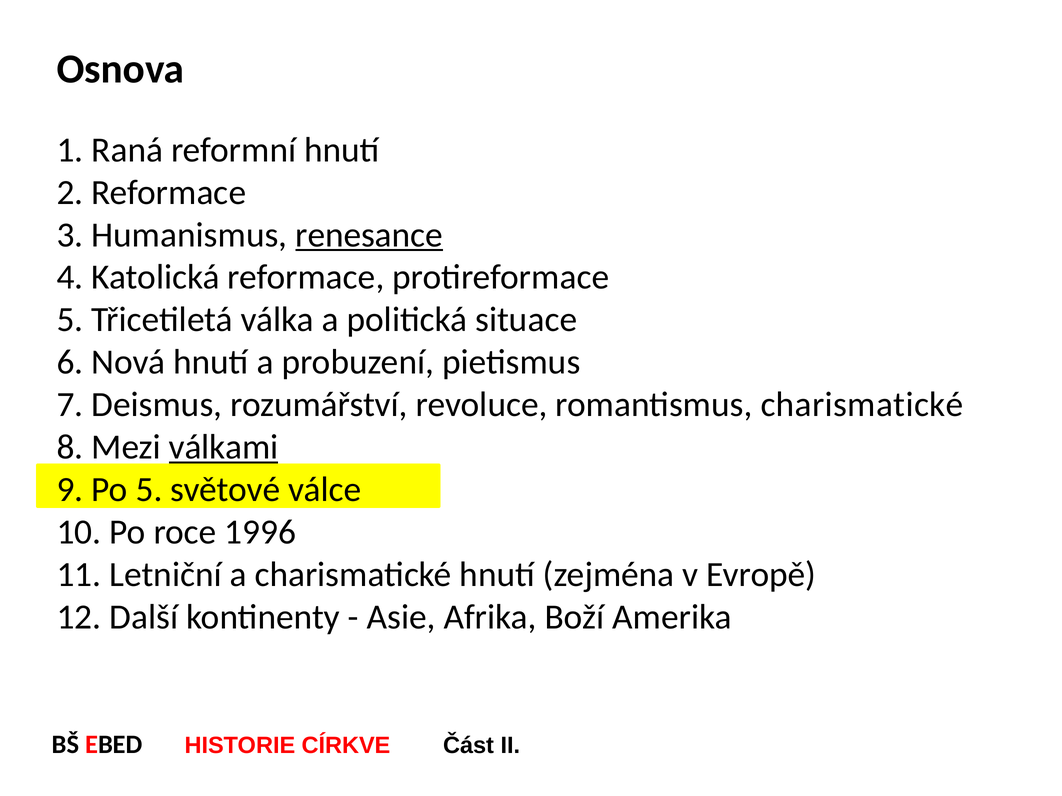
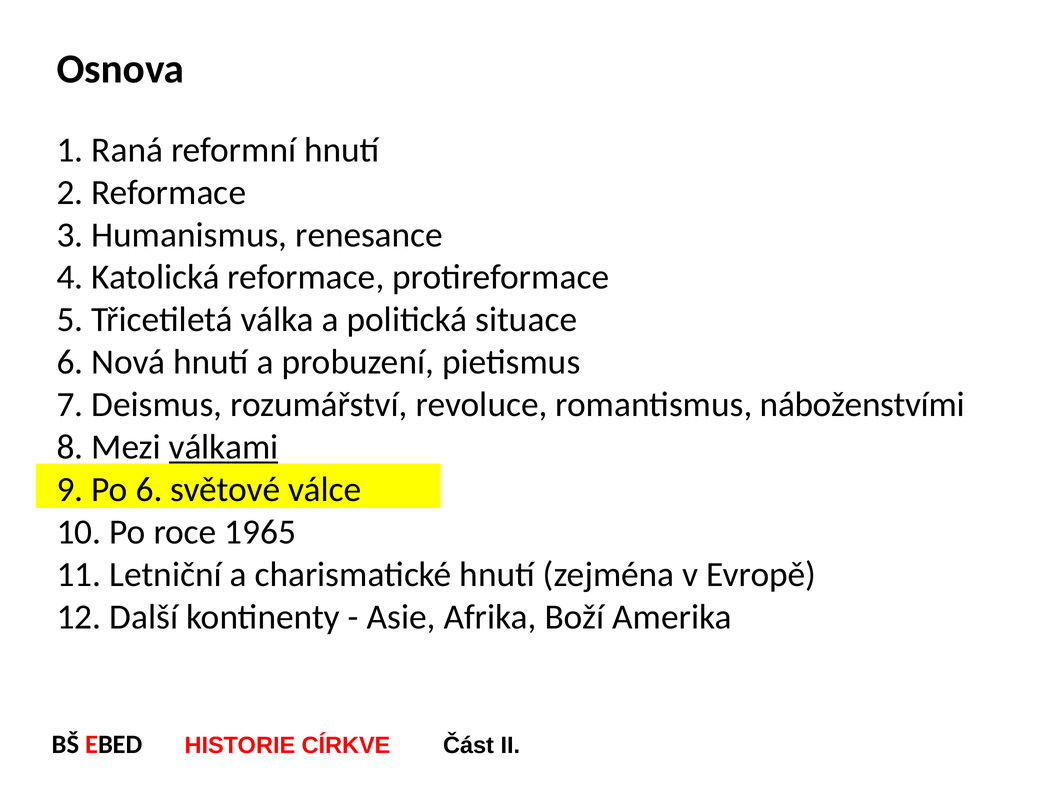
renesance underline: present -> none (369, 235)
romantismus charismatické: charismatické -> náboženstvími (862, 405)
Po 5: 5 -> 6 (149, 490)
1996: 1996 -> 1965 (260, 532)
